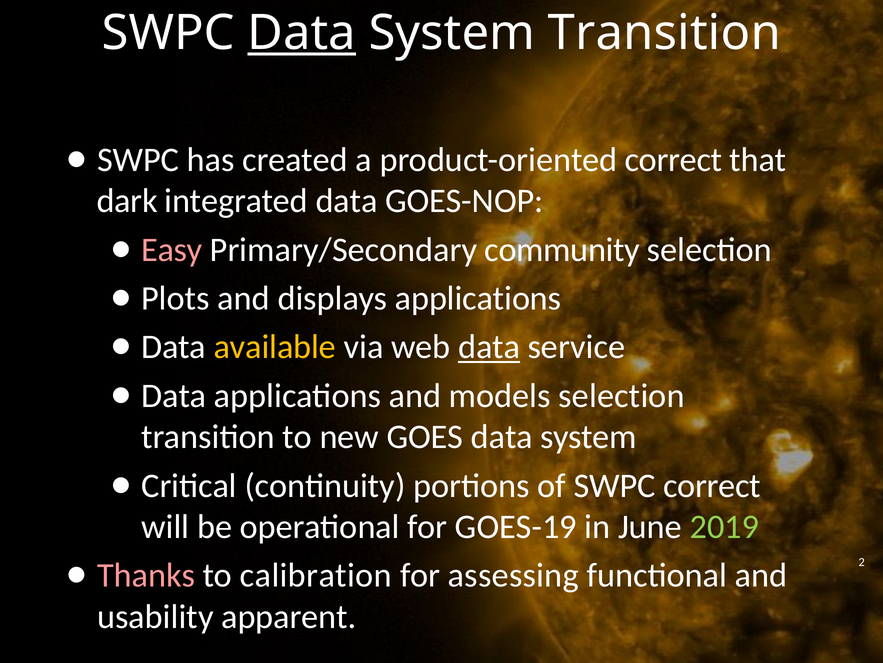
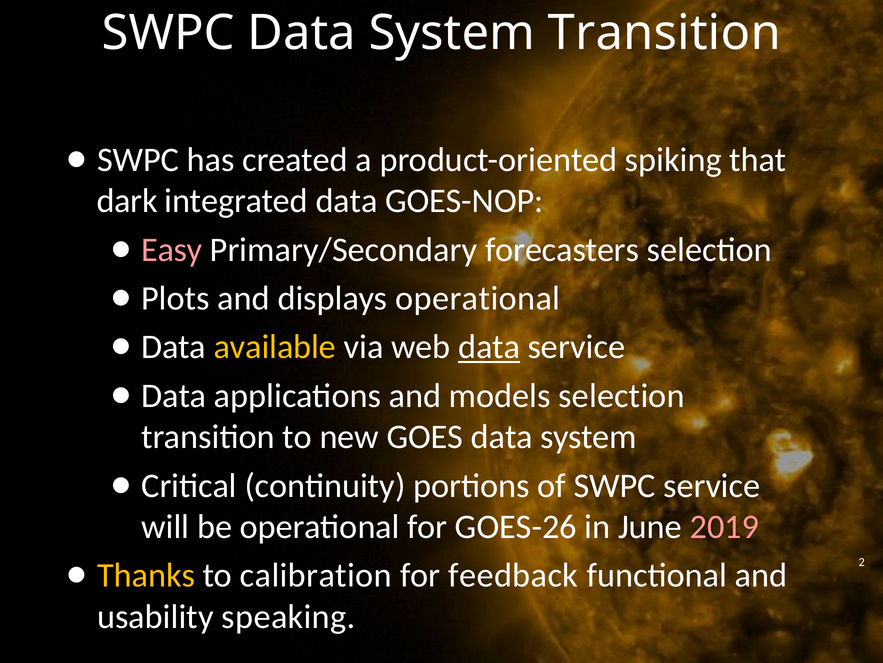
Data underline: present -> none (302, 33)
product-oriented correct: correct -> spiking (673, 160)
community: community -> forecasters (562, 249)
displays applications: applications -> operational (478, 298)
SWPC correct: correct -> service (712, 485)
GOES-19: GOES-19 -> GOES-26 (516, 526)
2019 colour: light green -> pink (724, 526)
Thanks colour: pink -> yellow (146, 575)
assessing: assessing -> feedback (513, 575)
apparent: apparent -> speaking (288, 616)
